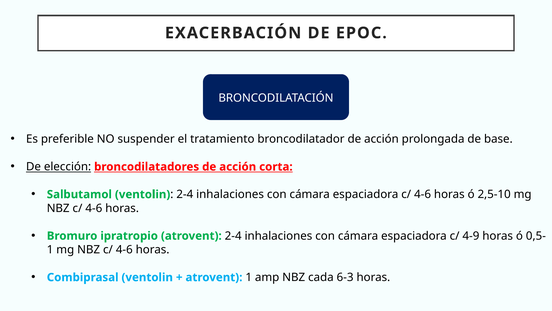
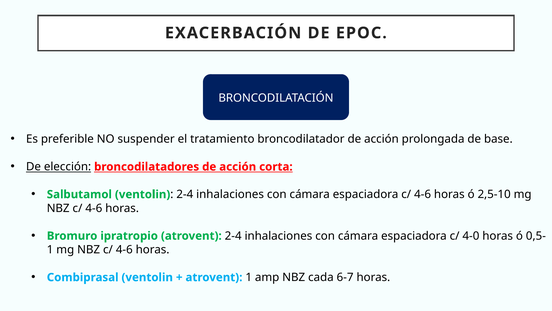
4-9: 4-9 -> 4-0 (471, 236)
6-3: 6-3 -> 6-7 (345, 277)
